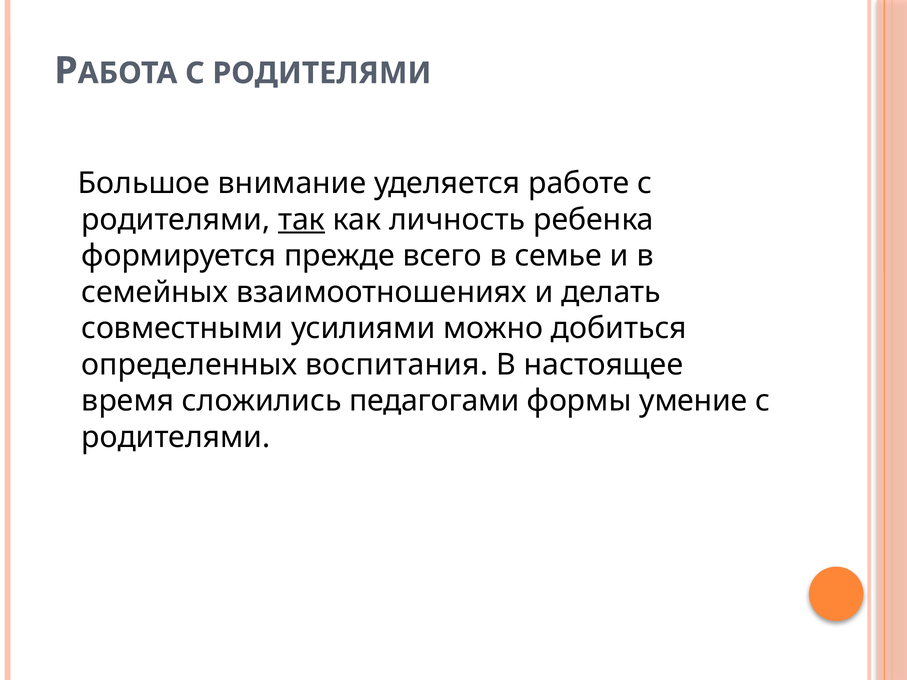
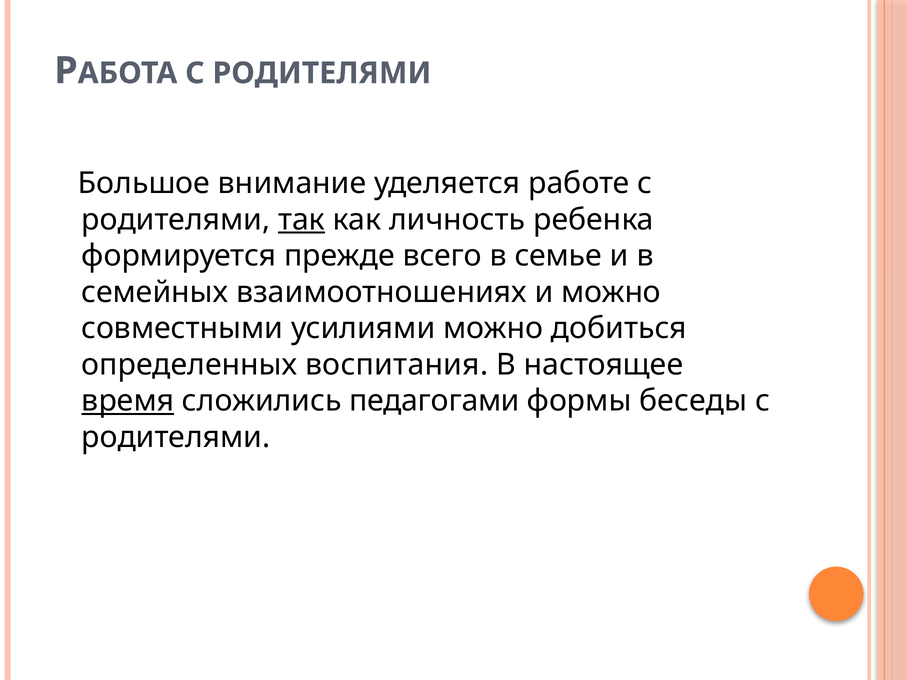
и делать: делать -> можно (611, 292)
время underline: none -> present (128, 401)
умение: умение -> беседы (693, 401)
